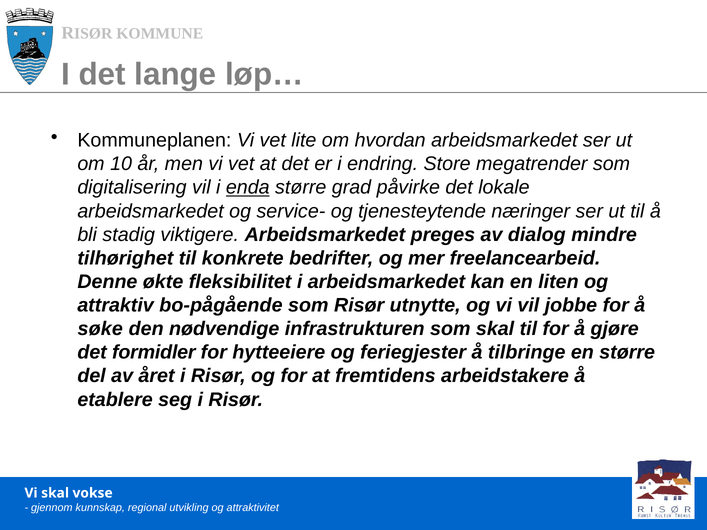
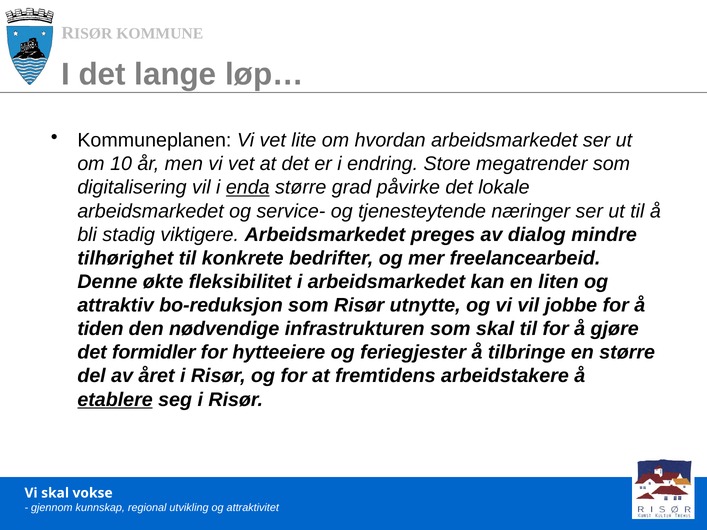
bo-pågående: bo-pågående -> bo-reduksjon (221, 305)
søke: søke -> tiden (100, 329)
etablere underline: none -> present (115, 400)
